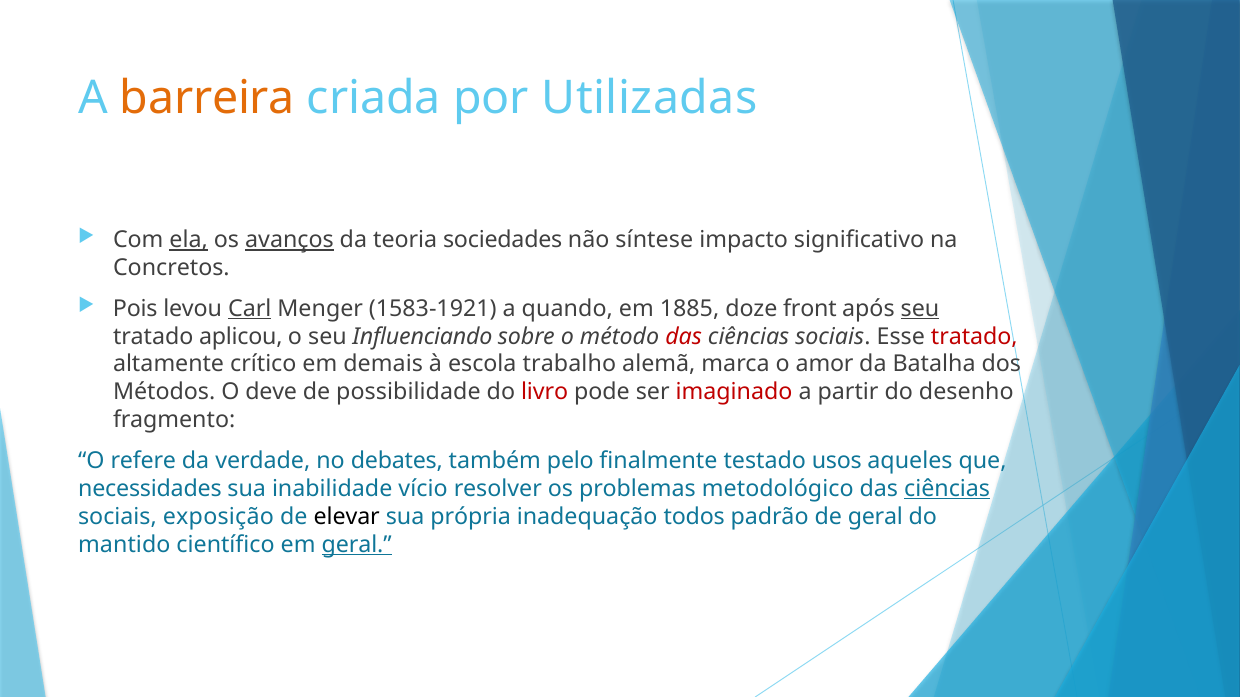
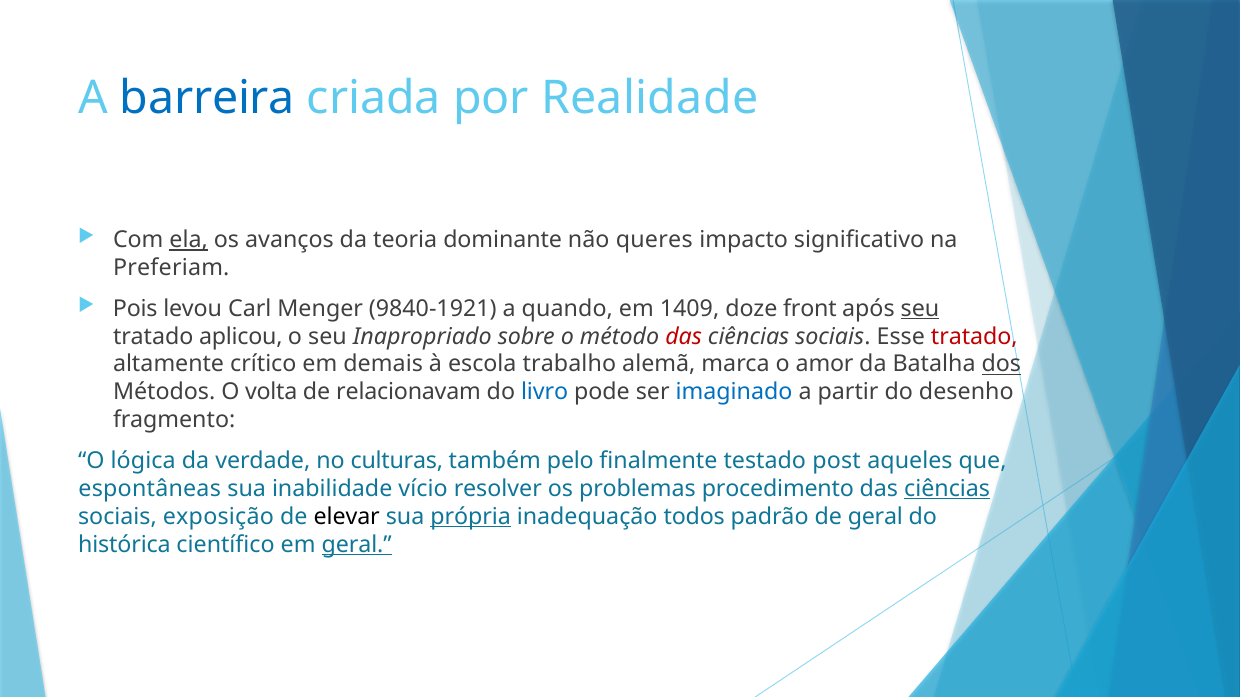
barreira colour: orange -> blue (207, 98)
Utilizadas: Utilizadas -> Realidade (650, 98)
avanços underline: present -> none (289, 240)
sociedades: sociedades -> dominante (503, 240)
síntese: síntese -> queres (654, 240)
Concretos: Concretos -> Preferiam (171, 268)
Carl underline: present -> none (250, 309)
1583-1921: 1583-1921 -> 9840-1921 (433, 309)
1885: 1885 -> 1409 (690, 309)
Influenciando: Influenciando -> Inapropriado (422, 337)
dos underline: none -> present (1001, 365)
deve: deve -> volta (271, 392)
possibilidade: possibilidade -> relacionavam (409, 392)
livro colour: red -> blue (545, 392)
imaginado colour: red -> blue (734, 392)
refere: refere -> lógica (143, 461)
debates: debates -> culturas (397, 461)
usos: usos -> post (837, 461)
necessidades: necessidades -> espontâneas (150, 489)
metodológico: metodológico -> procedimento (778, 489)
própria underline: none -> present (471, 517)
mantido: mantido -> histórica (124, 545)
